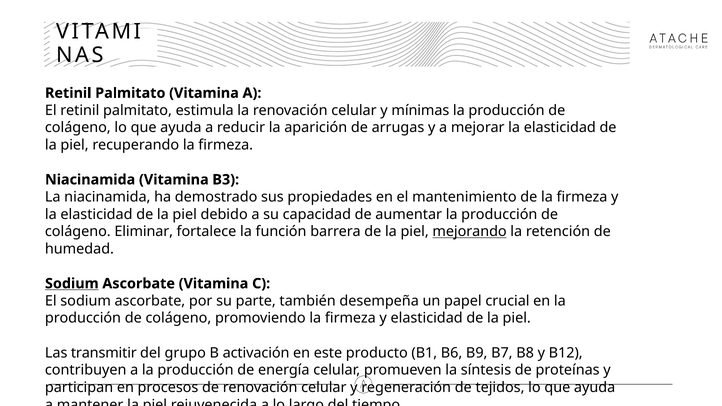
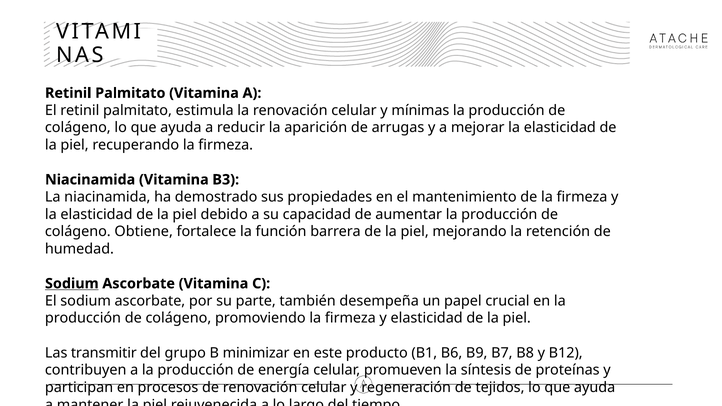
Eliminar: Eliminar -> Obtiene (144, 232)
mejorando underline: present -> none (470, 232)
activación: activación -> minimizar (256, 353)
